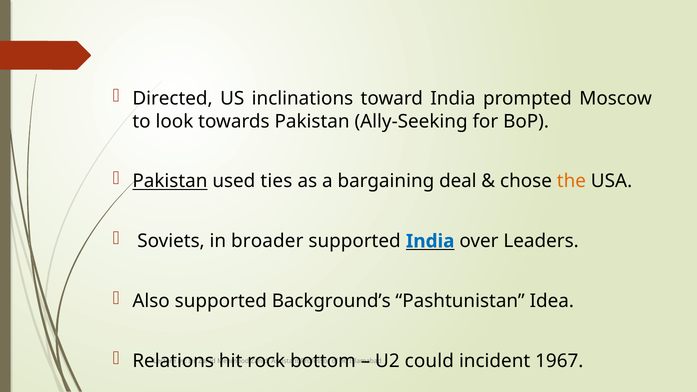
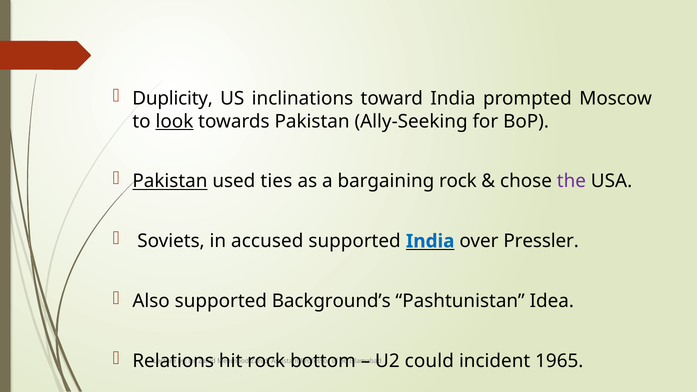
Directed: Directed -> Duplicity (173, 99)
look underline: none -> present (174, 121)
bargaining deal: deal -> rock (458, 181)
the colour: orange -> purple (571, 181)
broader: broader -> accused (267, 241)
Leaders: Leaders -> Pressler (541, 241)
1967: 1967 -> 1965 (559, 361)
